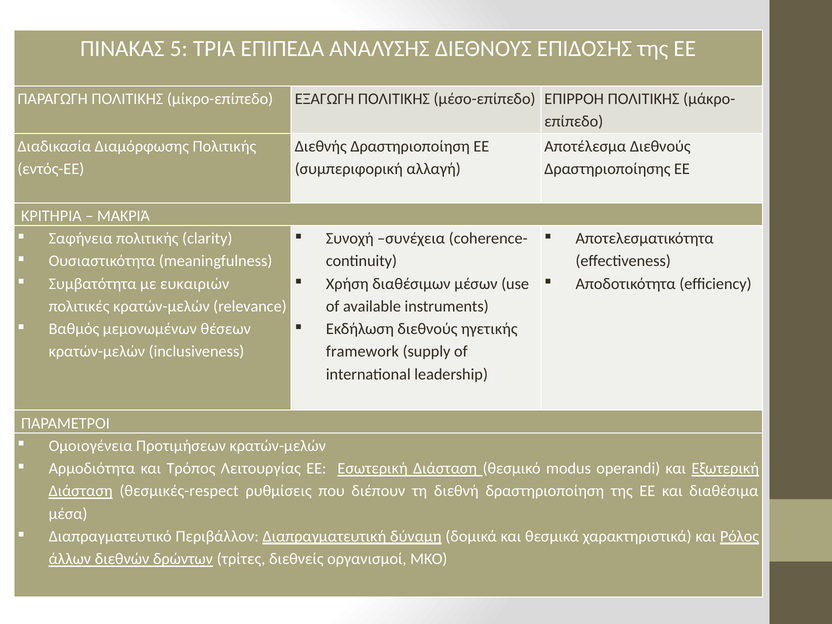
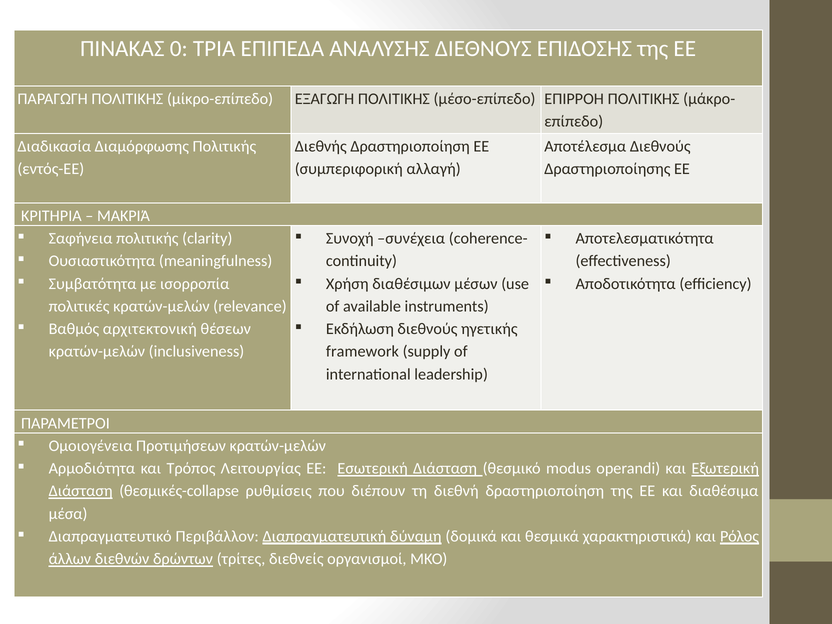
5: 5 -> 0 (179, 49)
ευκαιριών: ευκαιριών -> ισορροπία (195, 284)
μεμονωμένων: μεμονωμένων -> αρχιτεκτονική (150, 329)
θεσμικές-respect: θεσμικές-respect -> θεσμικές-collapse (179, 491)
